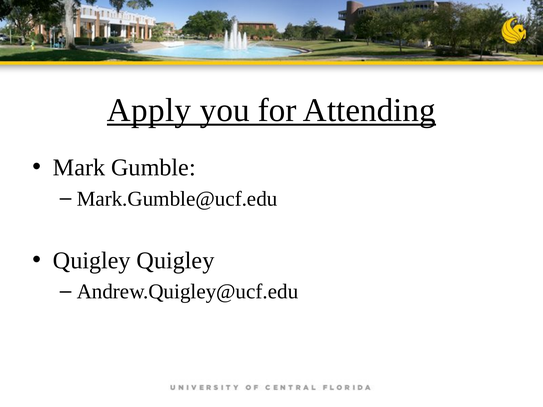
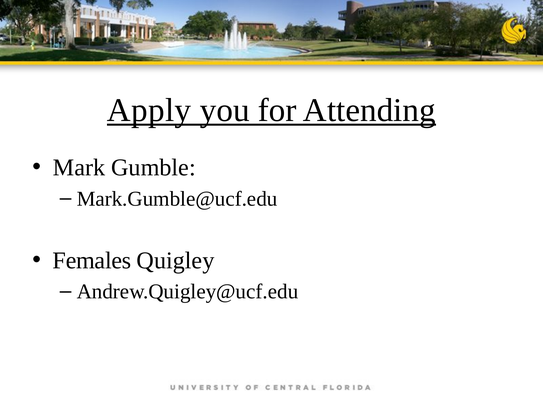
Quigley: Quigley -> Females (92, 261)
